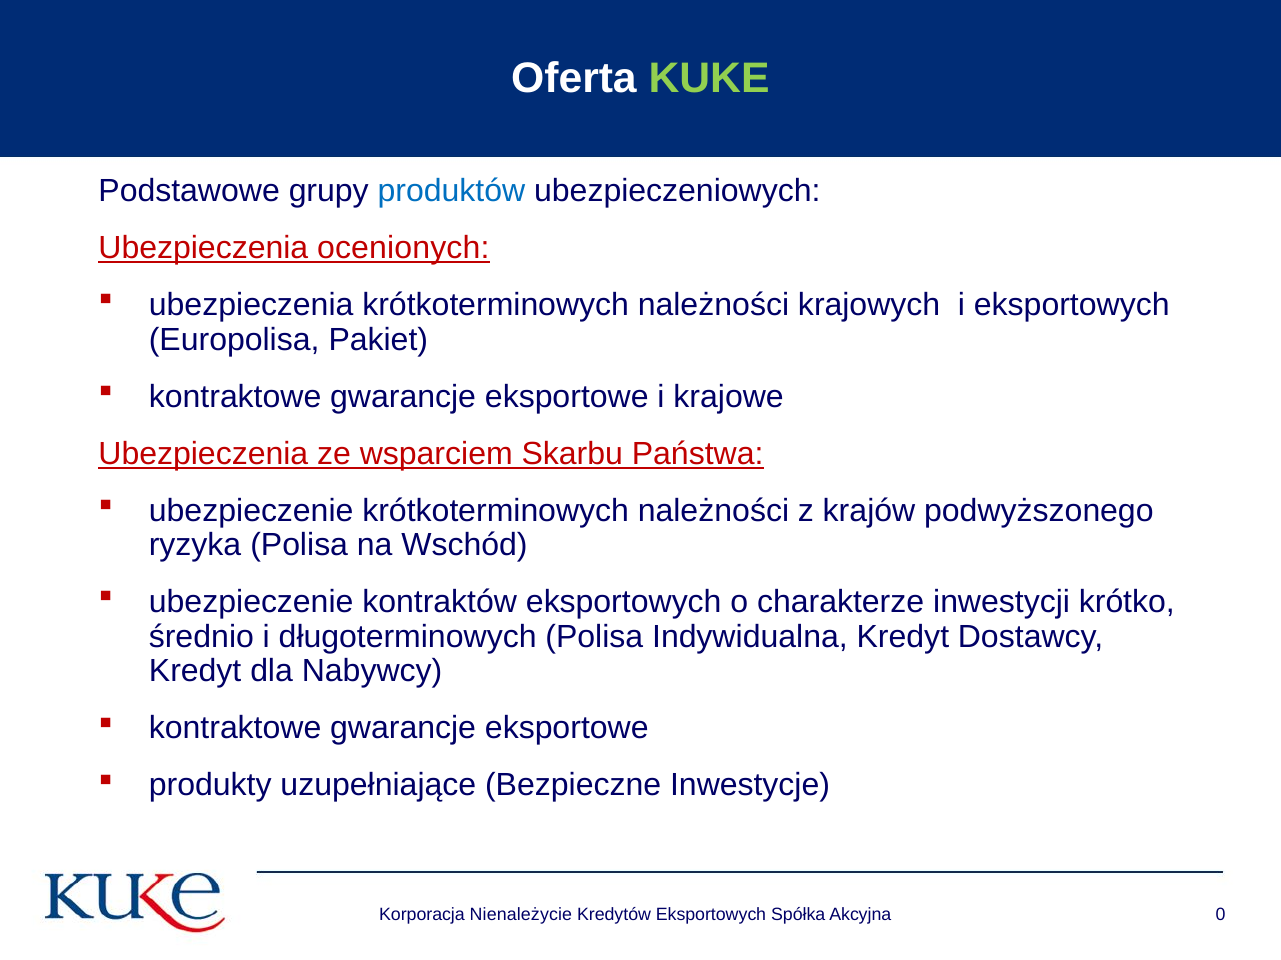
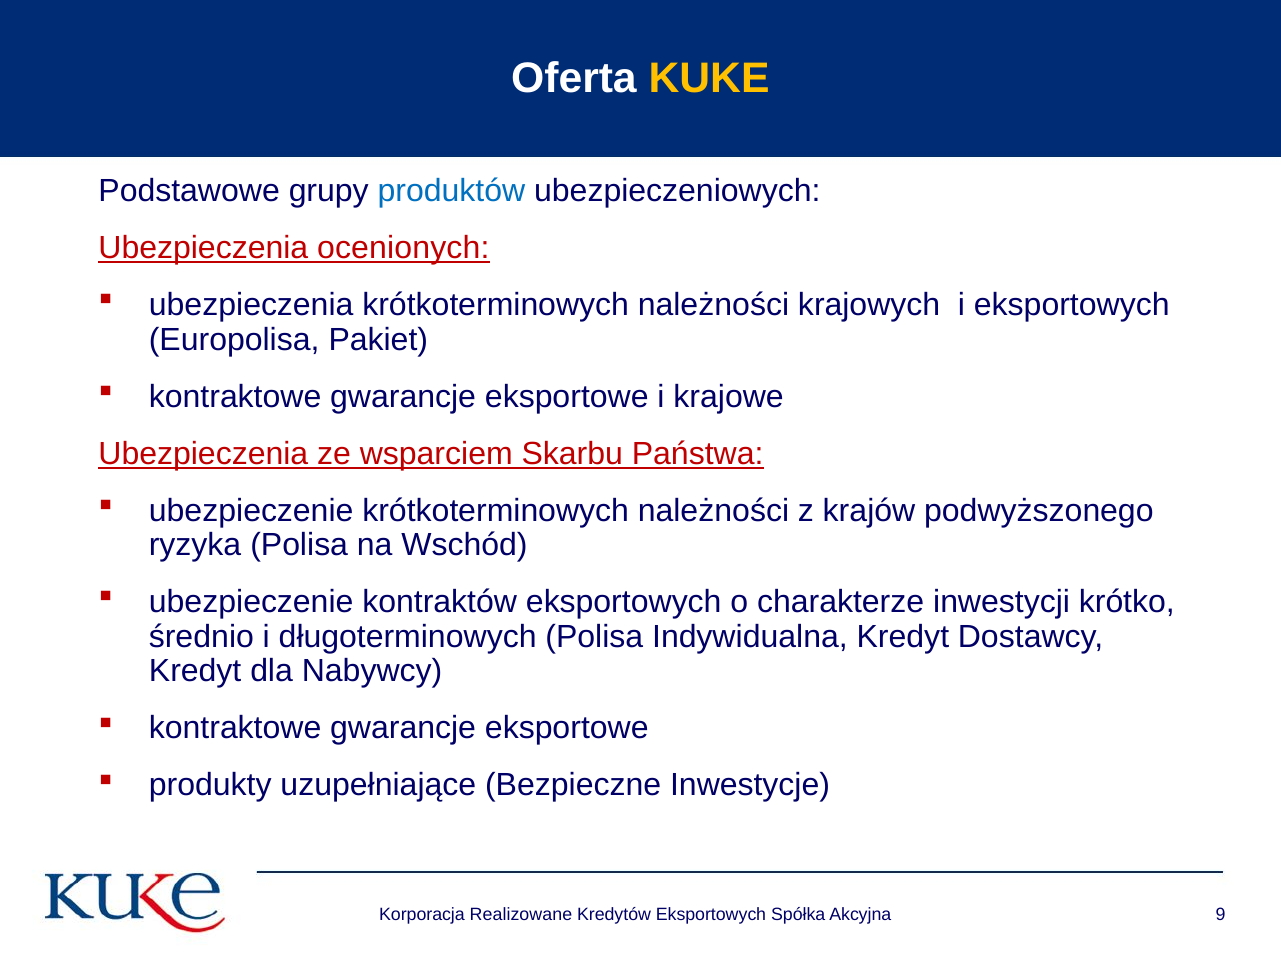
KUKE colour: light green -> yellow (709, 78)
Nienależycie: Nienależycie -> Realizowane (521, 915)
0: 0 -> 9 (1221, 915)
